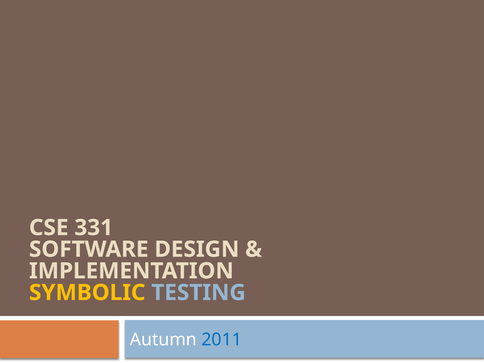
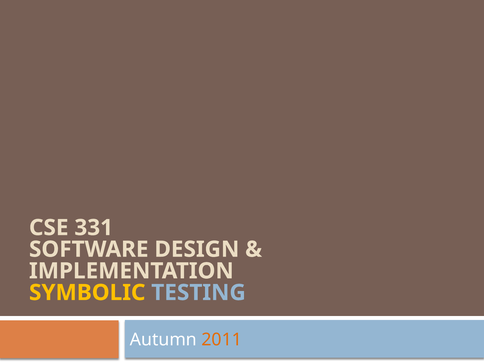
2011 colour: blue -> orange (222, 340)
